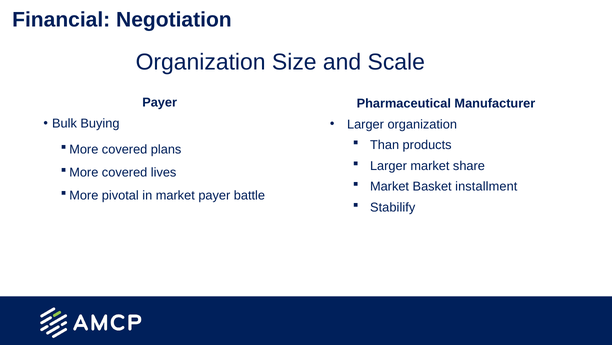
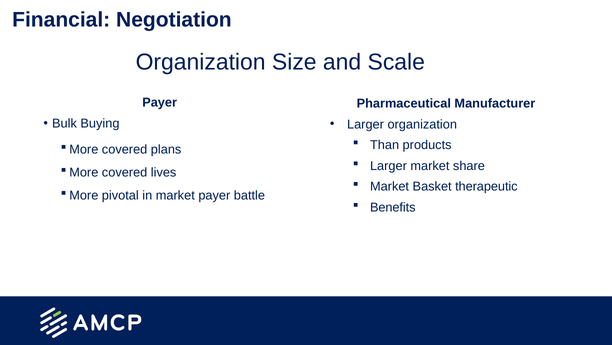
installment: installment -> therapeutic (486, 186)
Stabilify: Stabilify -> Benefits (393, 207)
